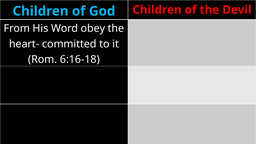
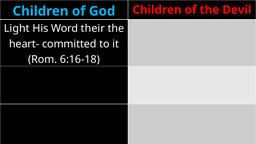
From: From -> Light (17, 28)
obey: obey -> their (93, 28)
